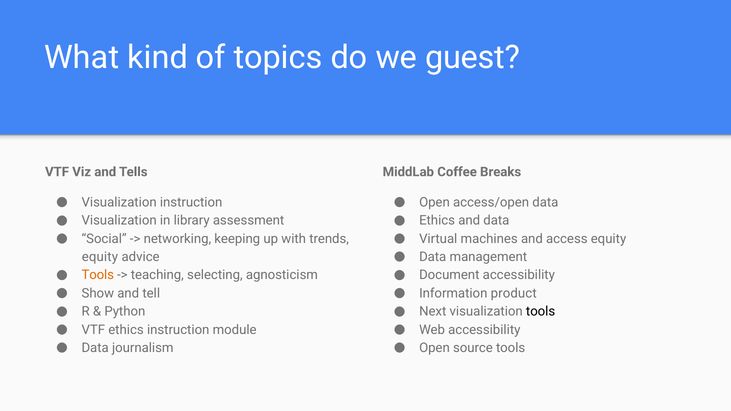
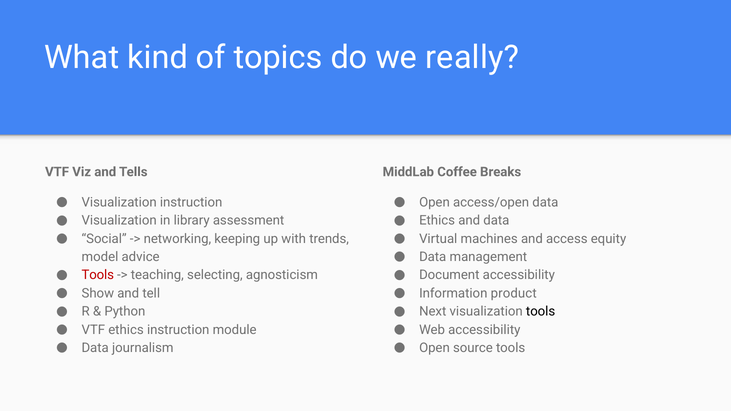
guest: guest -> really (472, 57)
equity: equity -> model (100, 257)
Tools colour: orange -> red (98, 275)
